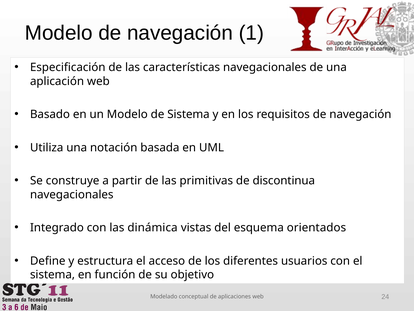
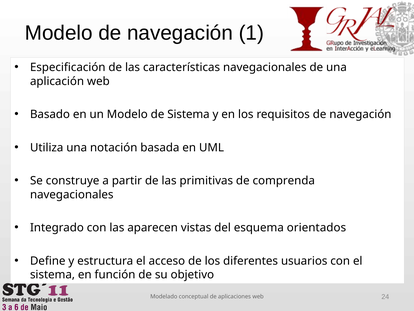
discontinua: discontinua -> comprenda (284, 180)
dinámica: dinámica -> aparecen (153, 227)
